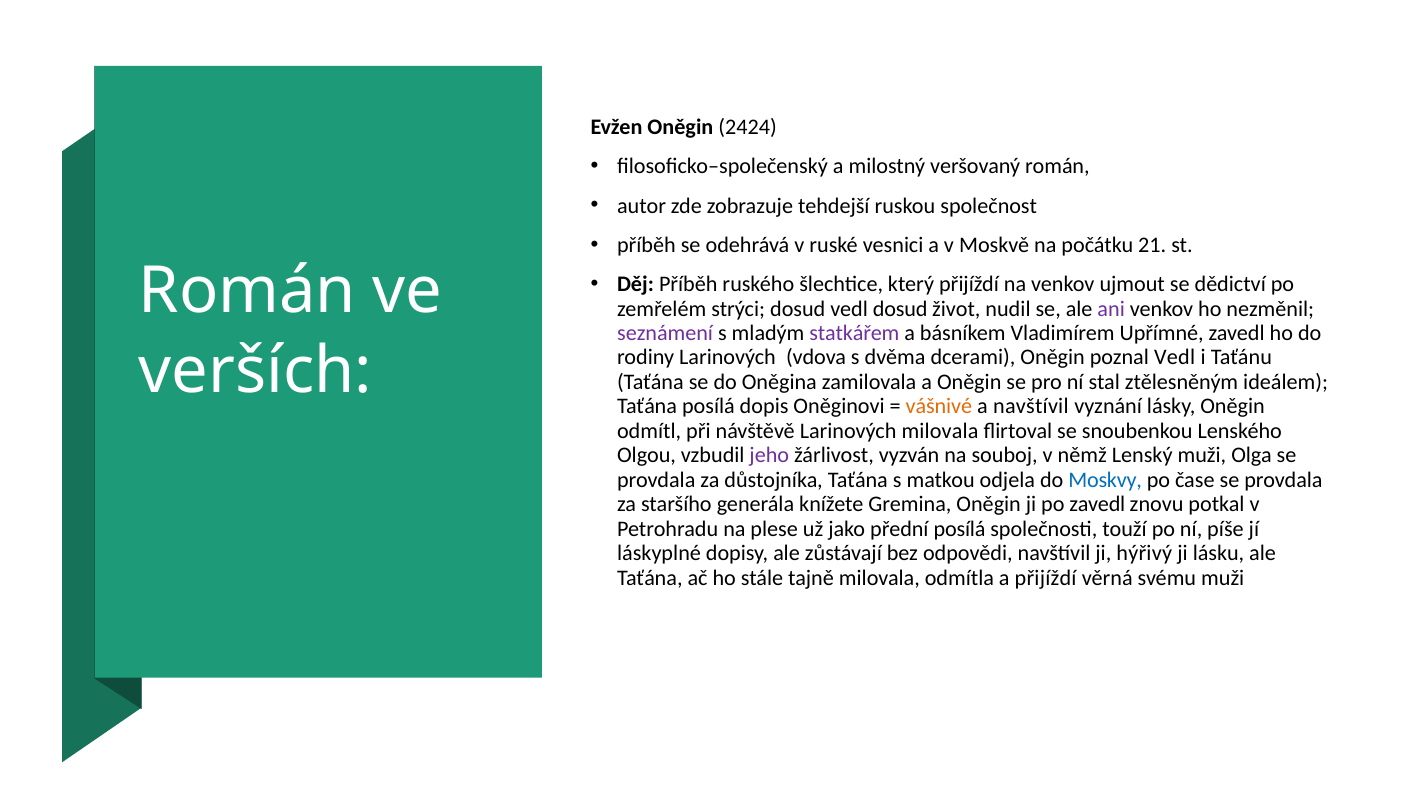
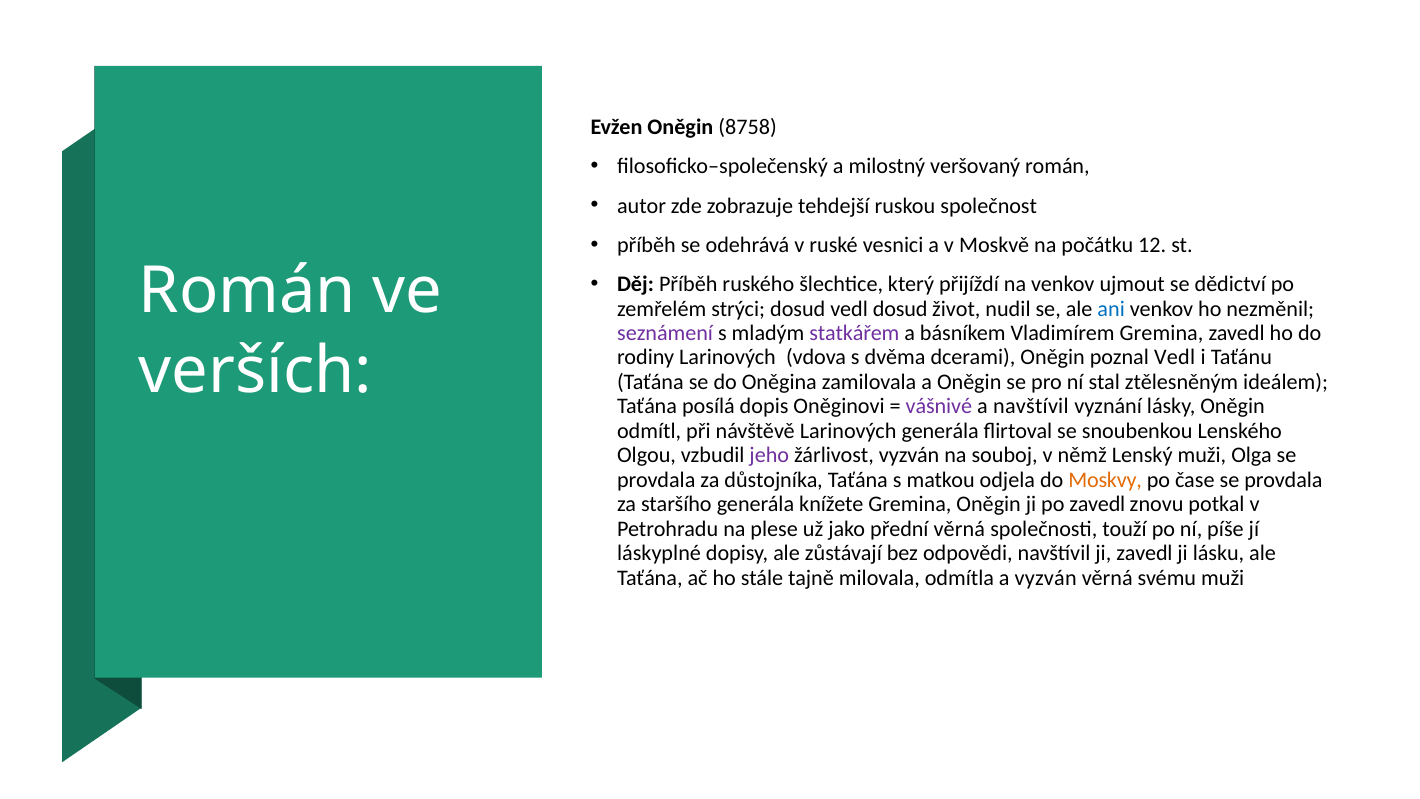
2424: 2424 -> 8758 (748, 127)
21: 21 -> 12 (1152, 245)
ani colour: purple -> blue (1111, 309)
Vladimírem Upřímné: Upřímné -> Gremina (1162, 333)
vášnivé colour: orange -> purple (939, 406)
Larinových milovala: milovala -> generála (940, 431)
Moskvy colour: blue -> orange (1105, 480)
přední posílá: posílá -> věrná (959, 529)
ji hýřivý: hýřivý -> zavedl (1144, 553)
a přijíždí: přijíždí -> vyzván (1046, 578)
